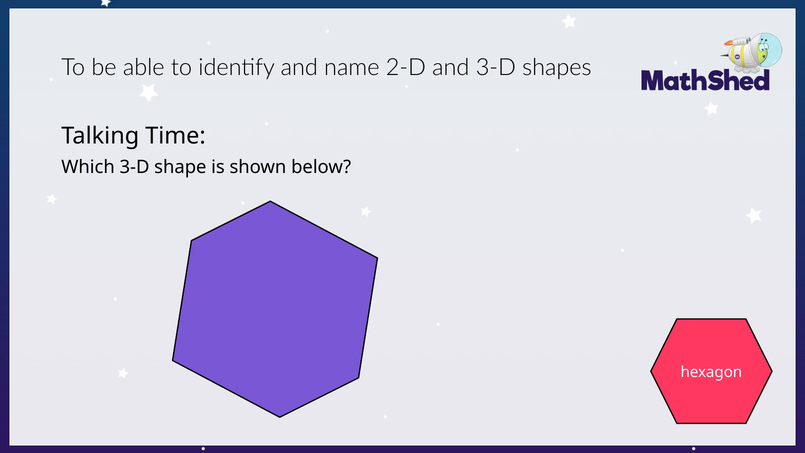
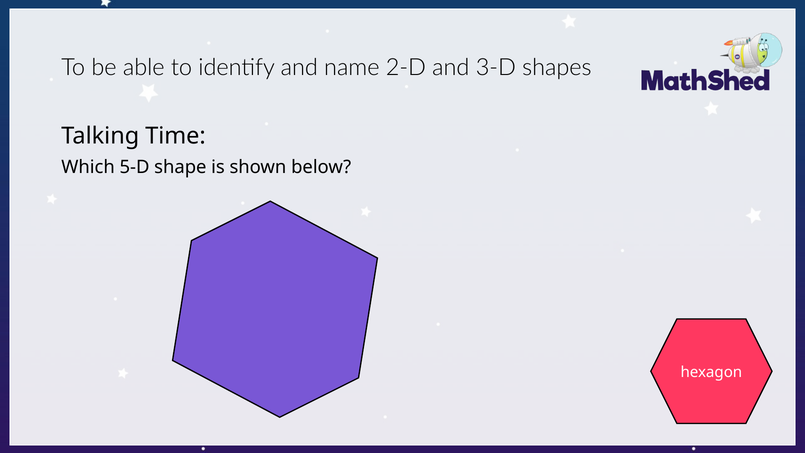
Which 3-D: 3-D -> 5-D (135, 167)
